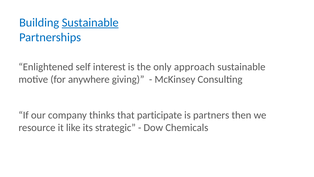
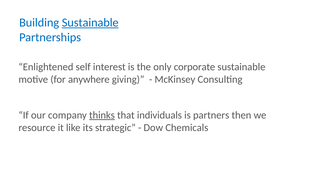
approach: approach -> corporate (195, 67)
thinks underline: none -> present (102, 115)
participate: participate -> individuals (159, 115)
